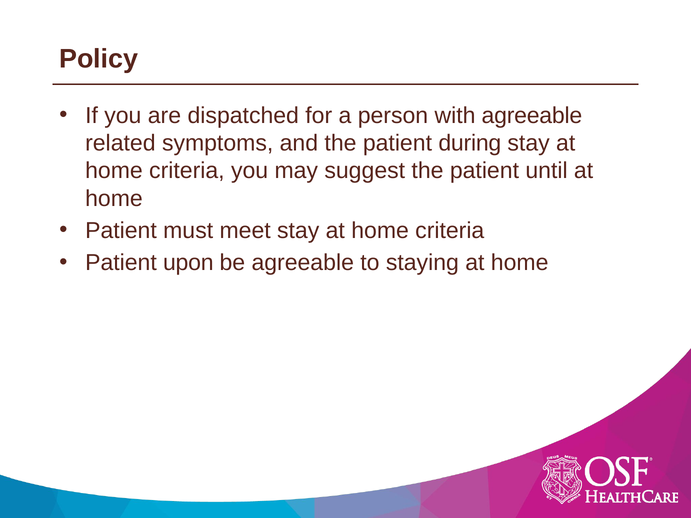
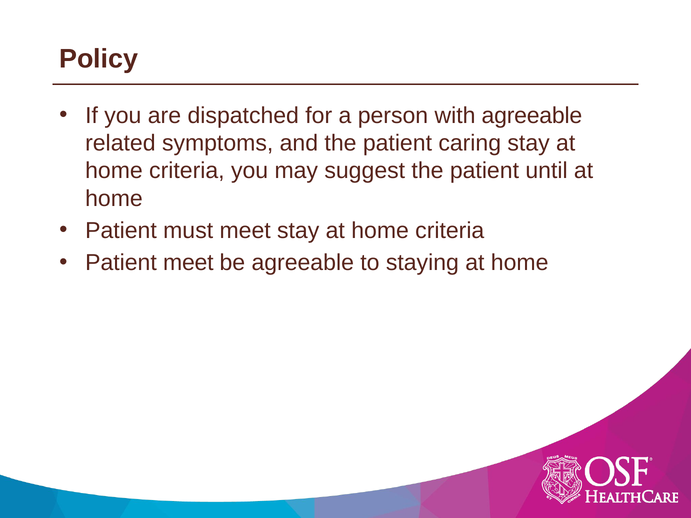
during: during -> caring (470, 143)
Patient upon: upon -> meet (188, 263)
